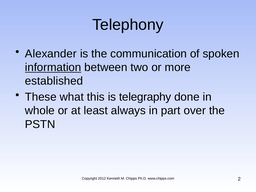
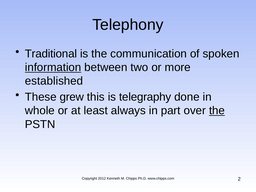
Alexander: Alexander -> Traditional (51, 54)
what: what -> grew (72, 97)
the underline: none -> present (217, 111)
